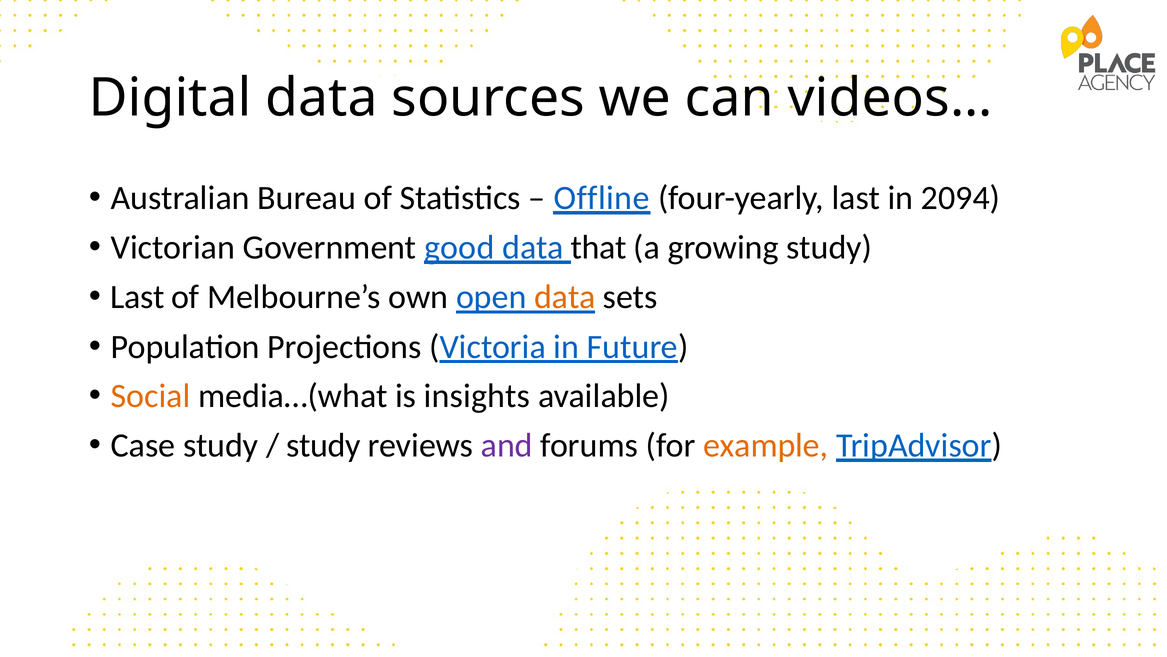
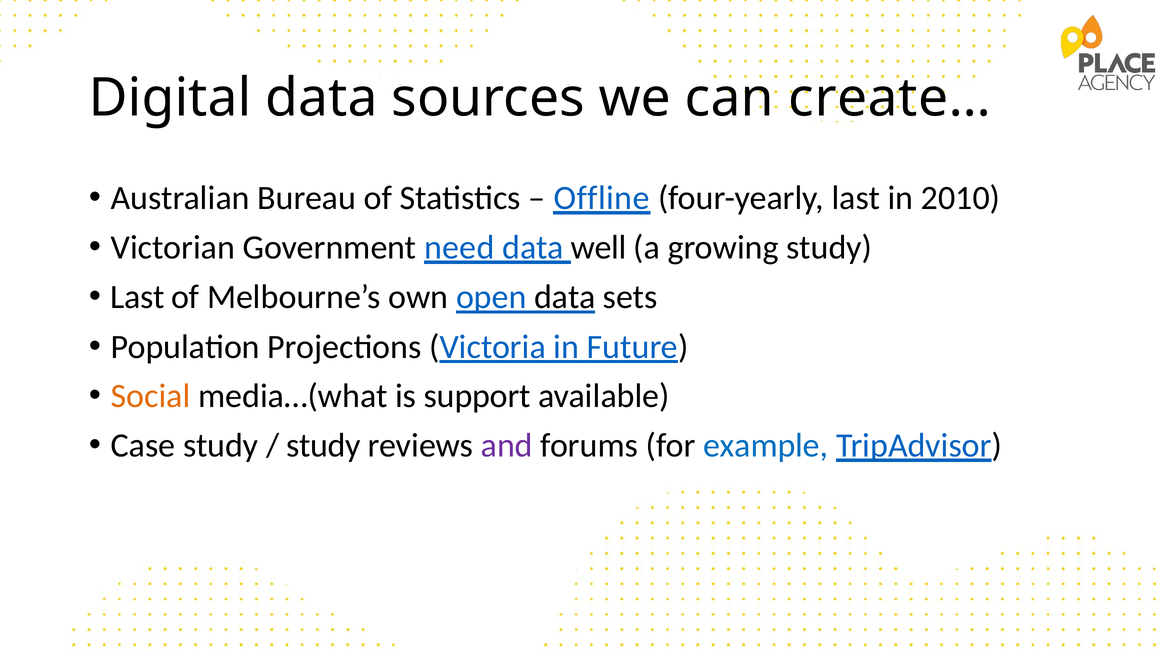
videos…: videos… -> create… (890, 98)
2094: 2094 -> 2010 (961, 198)
good: good -> need (459, 247)
that: that -> well (599, 247)
data colour: orange -> black (565, 297)
insights: insights -> support (477, 396)
example colour: orange -> blue (766, 445)
